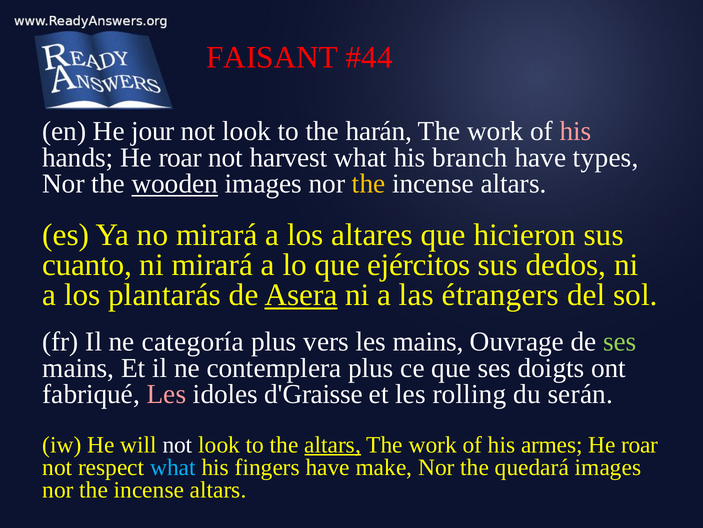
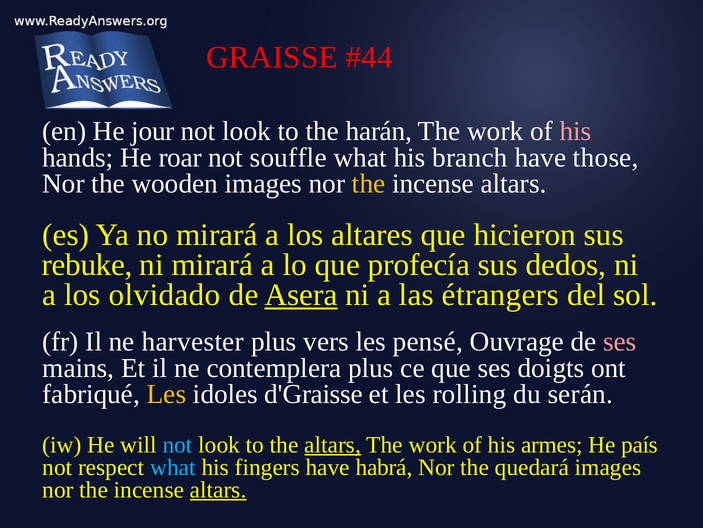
FAISANT: FAISANT -> GRAISSE (272, 57)
harvest: harvest -> souffle (288, 157)
types: types -> those (606, 157)
wooden underline: present -> none (175, 184)
cuanto: cuanto -> rebuke (87, 265)
ejércitos: ejércitos -> profecía (419, 265)
plantarás: plantarás -> olvidado (165, 295)
categoría: categoría -> harvester (193, 341)
les mains: mains -> pensé (428, 341)
ses colour: light green -> pink (620, 341)
Les colour: pink -> yellow (166, 394)
not colour: white -> light blue (178, 444)
roar: roar -> país (640, 444)
make: make -> habrá (384, 467)
altars underline: none -> present (218, 489)
